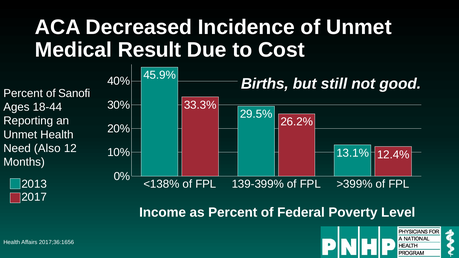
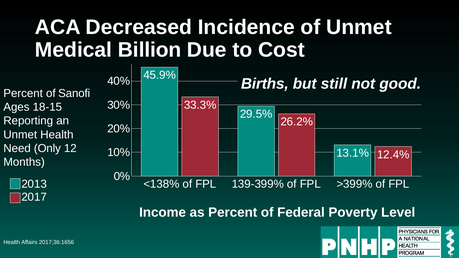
Result: Result -> Billion (150, 50)
18-44: 18-44 -> 18-15 (47, 107)
Also: Also -> Only (47, 148)
